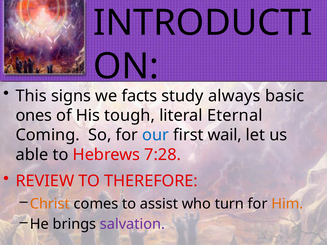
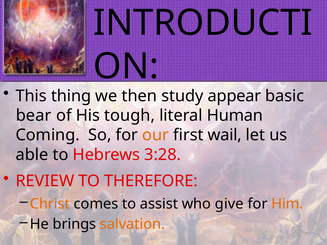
signs: signs -> thing (71, 96)
facts: facts -> then (139, 96)
always: always -> appear (234, 96)
ones: ones -> bear (34, 116)
Eternal: Eternal -> Human (235, 116)
our colour: blue -> orange (156, 135)
7:28: 7:28 -> 3:28 (163, 155)
turn: turn -> give (229, 204)
salvation colour: purple -> orange (132, 224)
